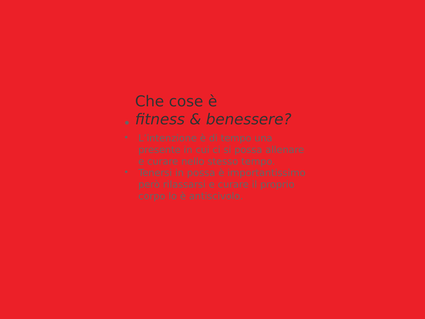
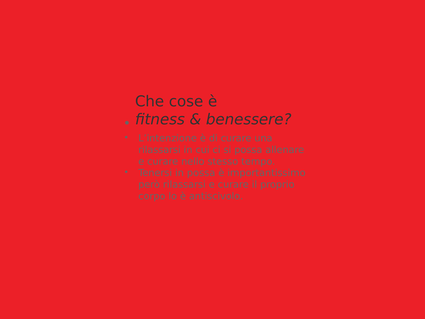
di tempo: tempo -> curare (236, 138)
presente: presente -> rilassarsi (159, 150)
